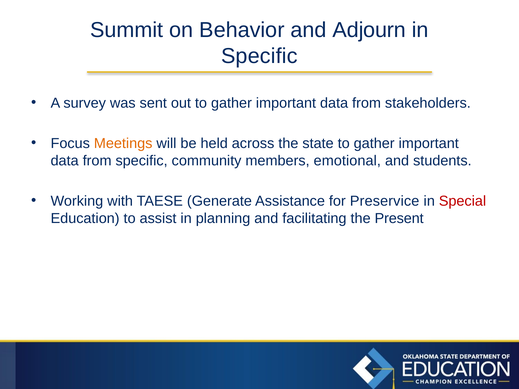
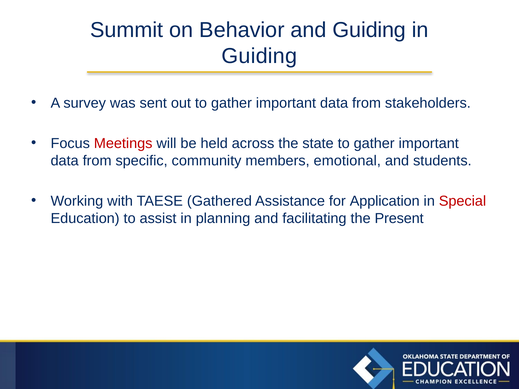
and Adjourn: Adjourn -> Guiding (369, 30)
Specific: Specific -> Guiding (259, 56)
Meetings colour: orange -> red (123, 143)
Generate: Generate -> Gathered (219, 201)
Preservice: Preservice -> Application (385, 201)
